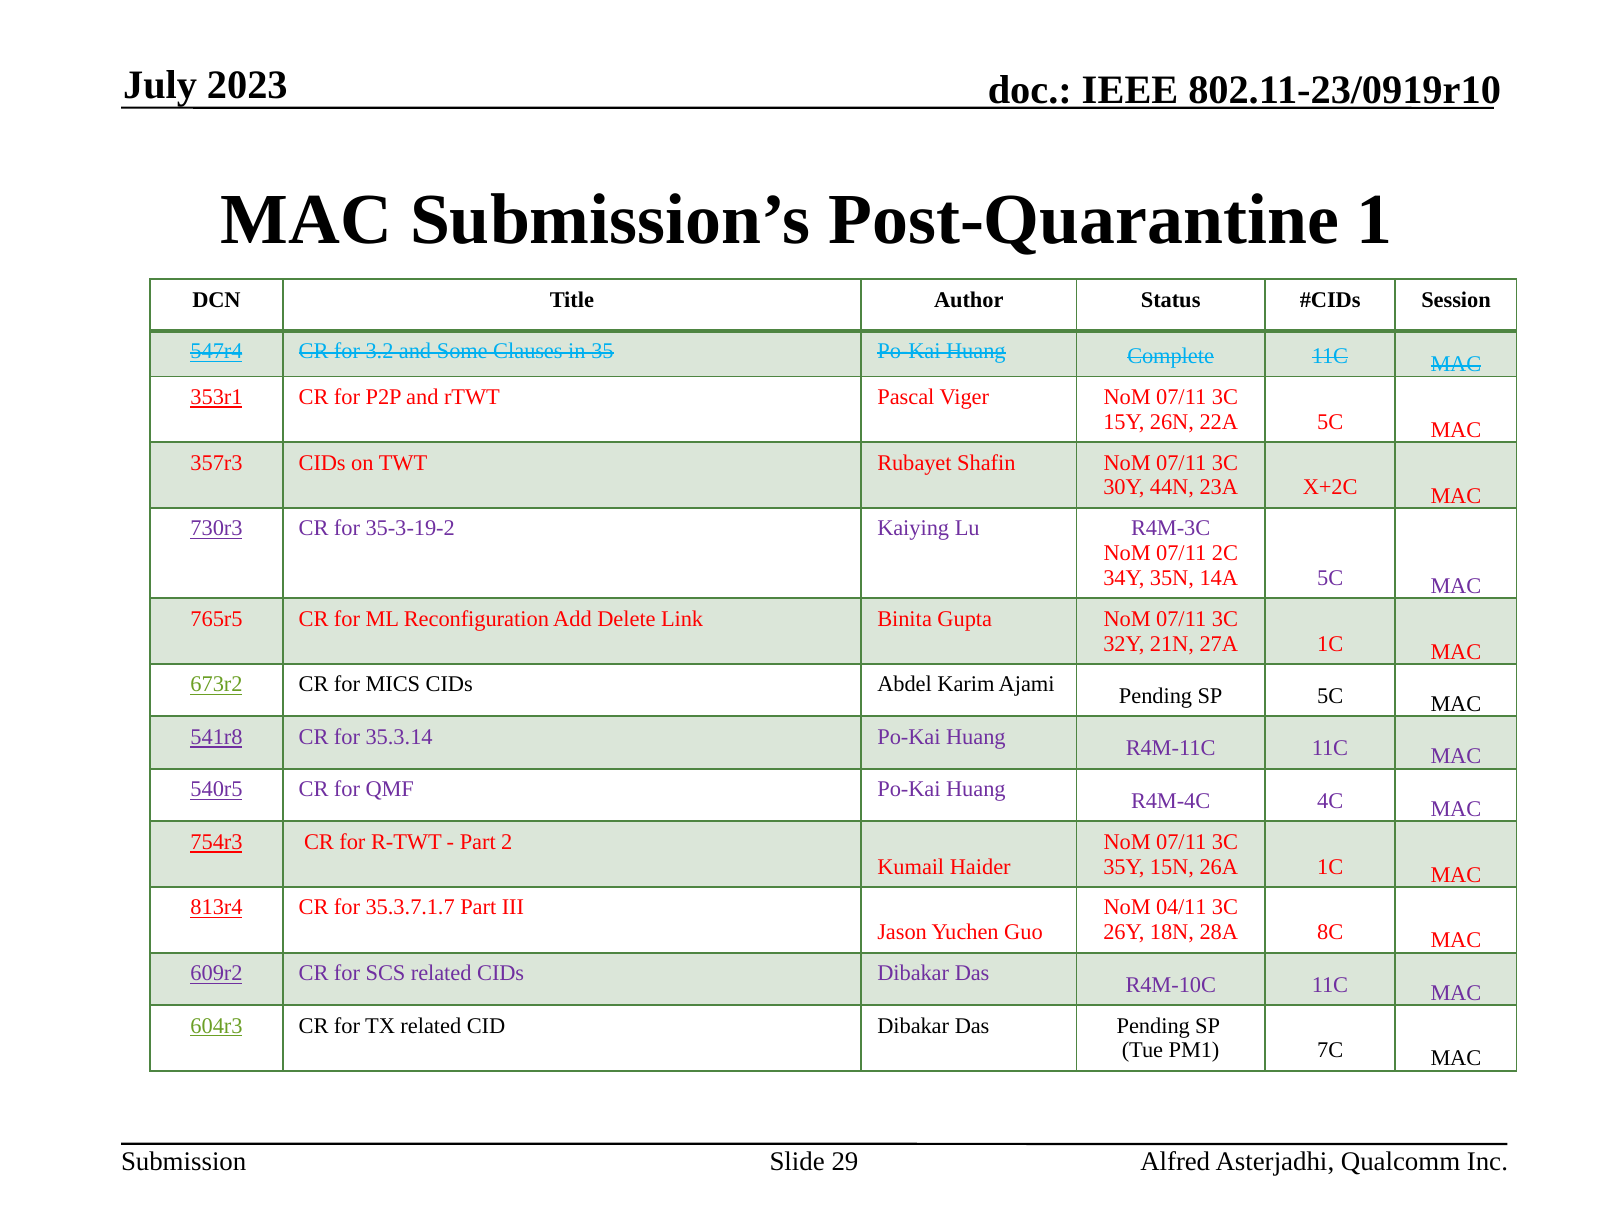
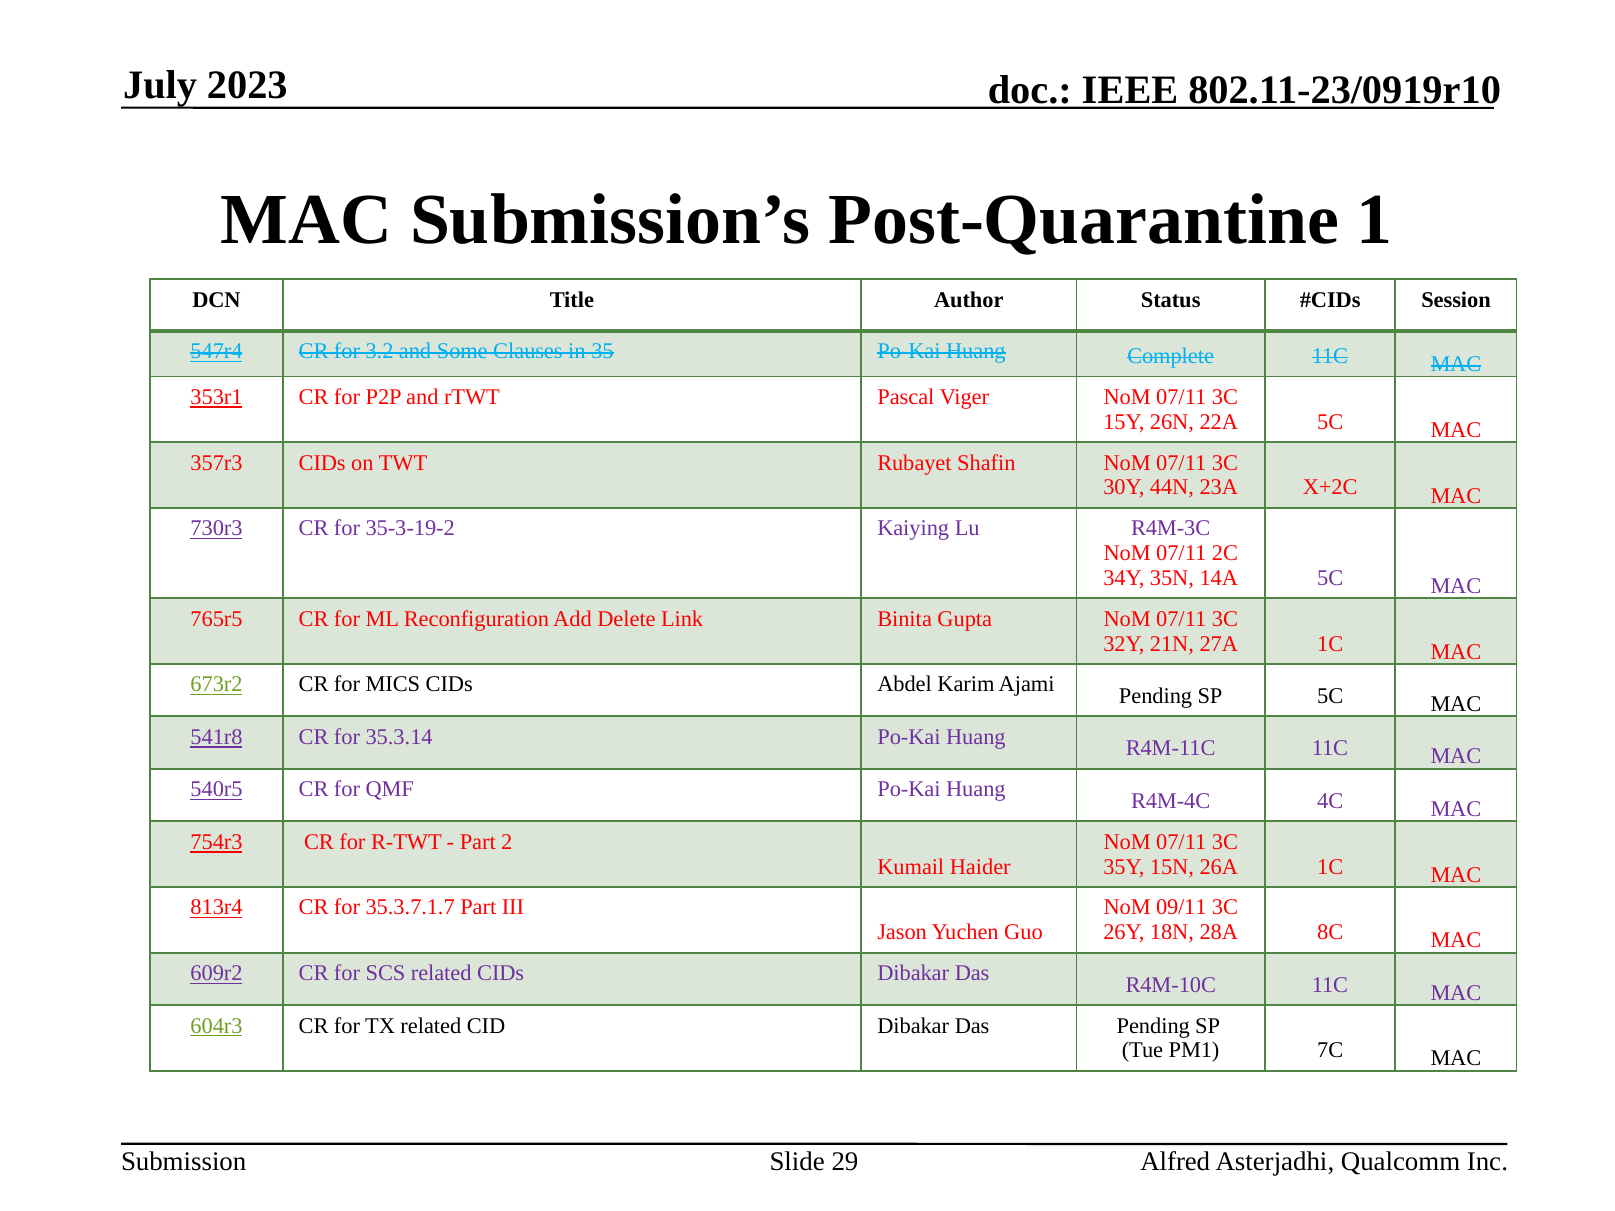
04/11: 04/11 -> 09/11 (1181, 908)
